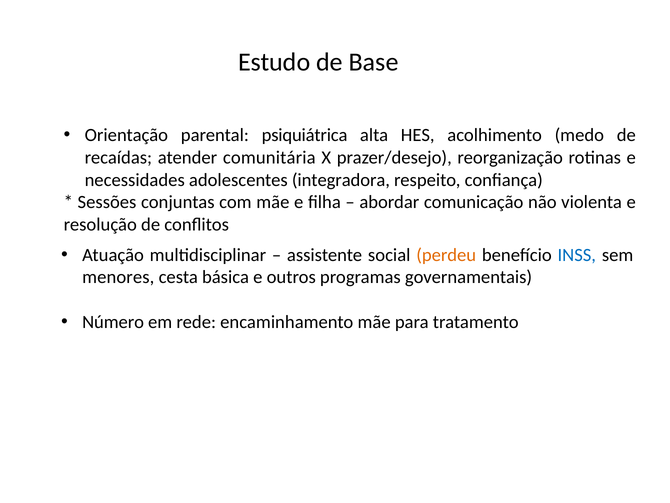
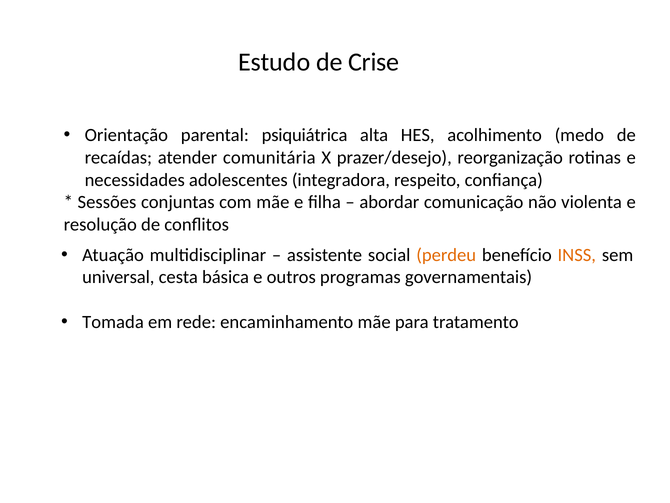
Base: Base -> Crise (374, 62)
INSS colour: blue -> orange (577, 255)
menores: menores -> universal (118, 277)
Número: Número -> Tomada (113, 322)
